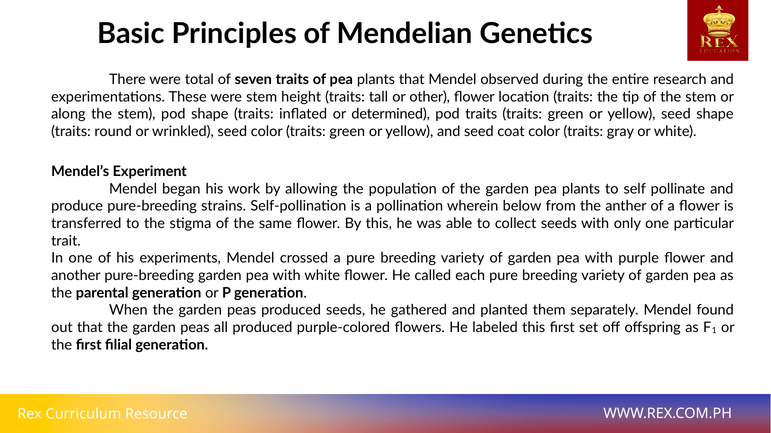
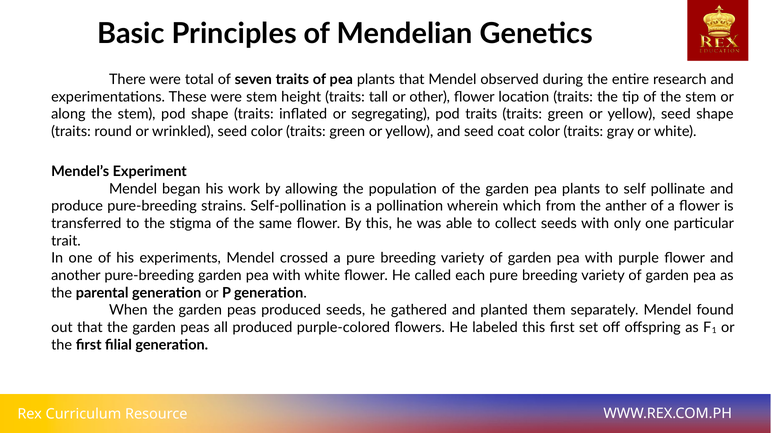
determined: determined -> segregating (391, 114)
below: below -> which (522, 207)
